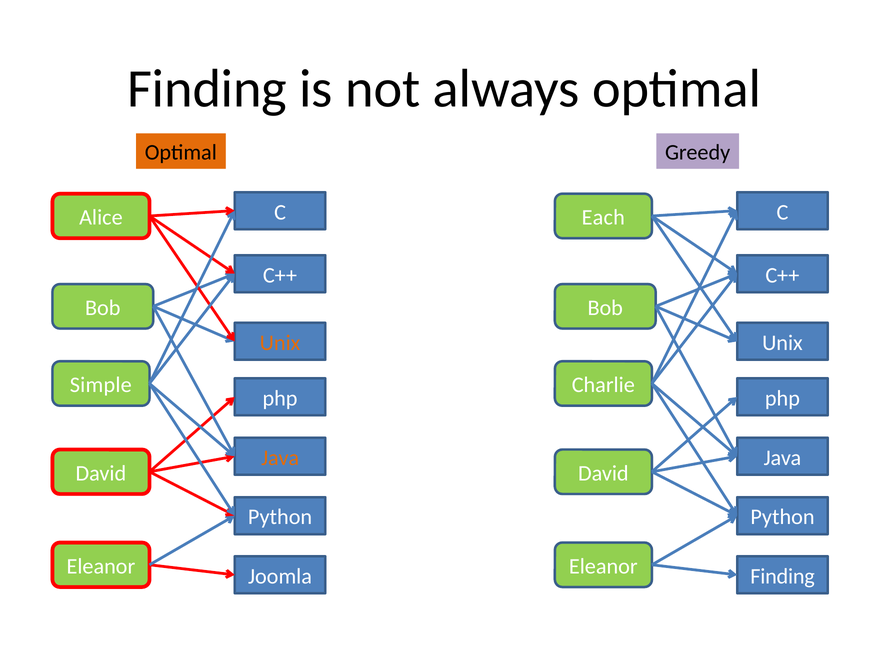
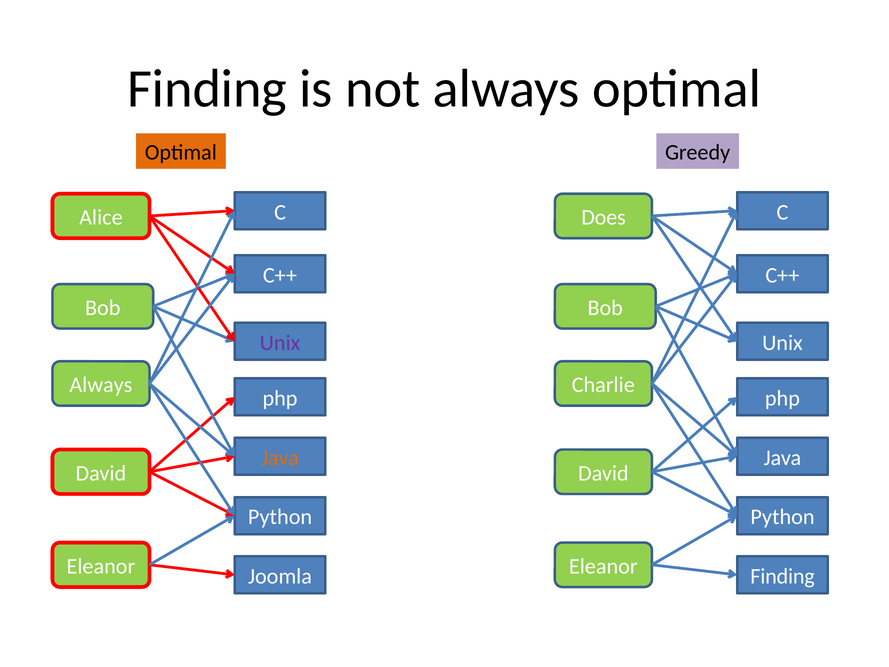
Each: Each -> Does (604, 217)
Unix colour: orange -> purple (280, 343)
Simple: Simple -> Always (101, 385)
